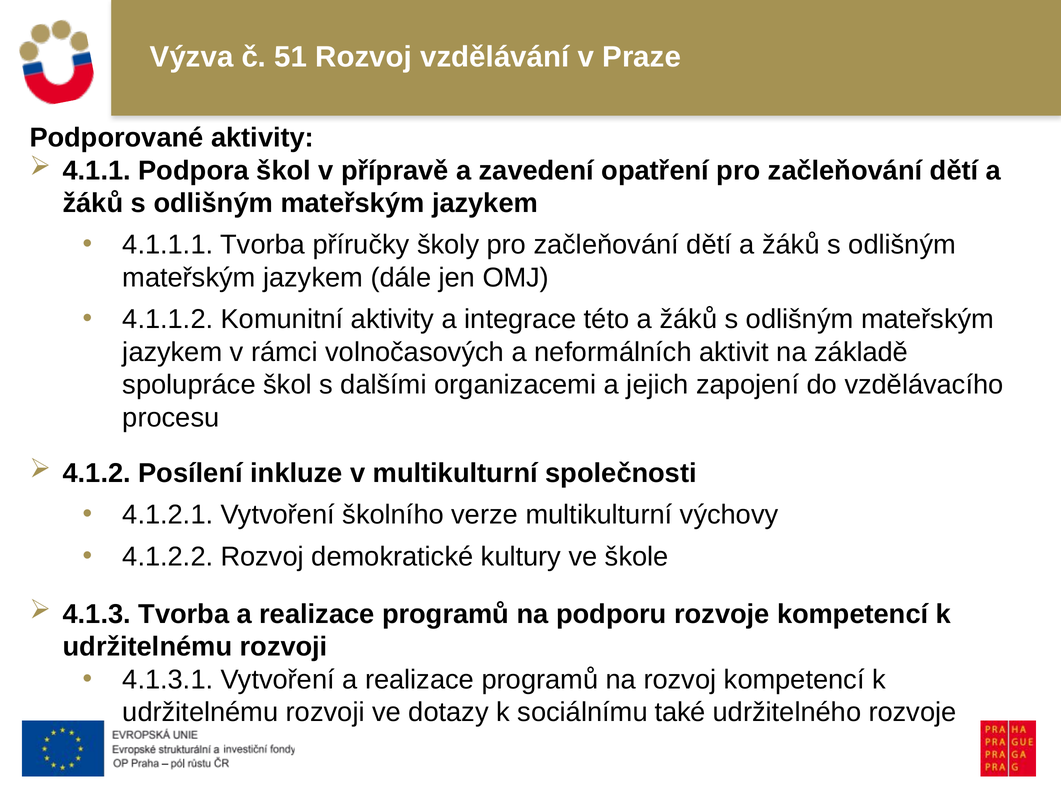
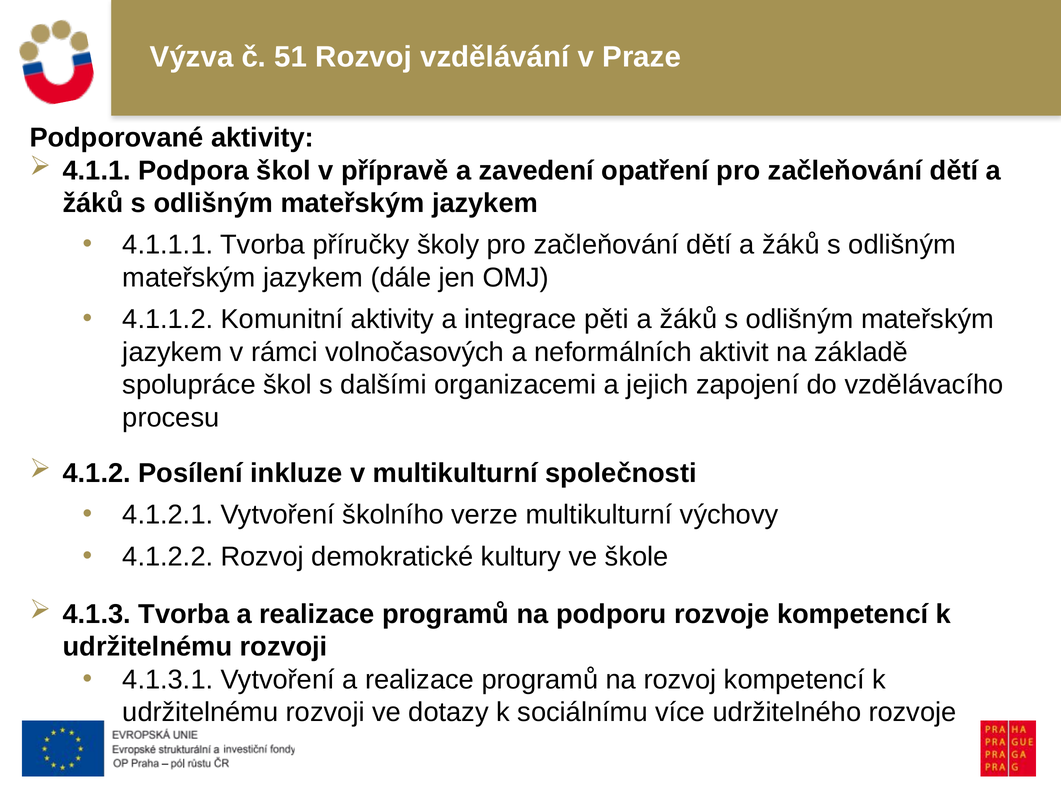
této: této -> pěti (606, 319)
také: také -> více (680, 712)
